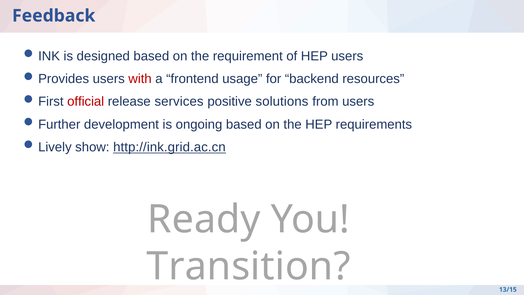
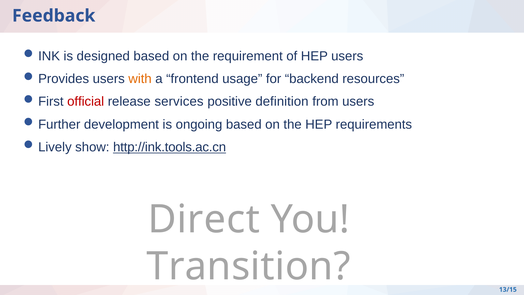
with colour: red -> orange (140, 79)
solutions: solutions -> definition (282, 102)
http://ink.grid.ac.cn: http://ink.grid.ac.cn -> http://ink.tools.ac.cn (170, 147)
Ready: Ready -> Direct (204, 219)
